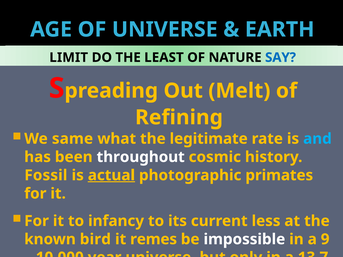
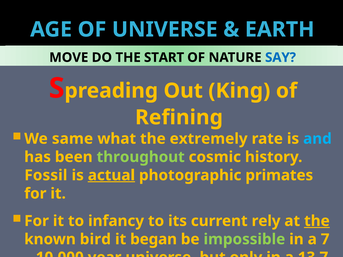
LIMIT: LIMIT -> MOVE (69, 58)
LEAST: LEAST -> START (164, 58)
Melt: Melt -> King (239, 91)
legitimate: legitimate -> extremely (209, 139)
throughout colour: white -> light green (141, 157)
less: less -> rely (266, 221)
the underline: none -> present (317, 221)
remes: remes -> began (154, 239)
impossible colour: white -> light green (244, 239)
9: 9 -> 7 (325, 239)
